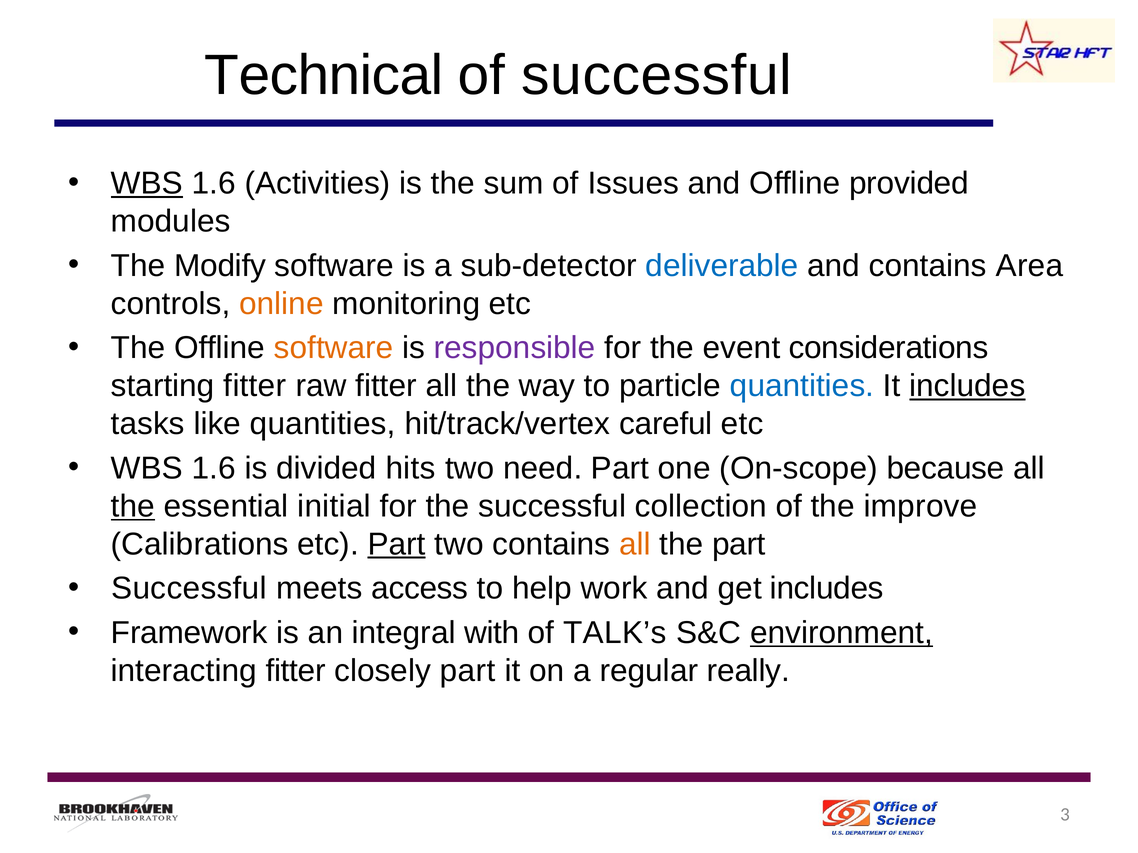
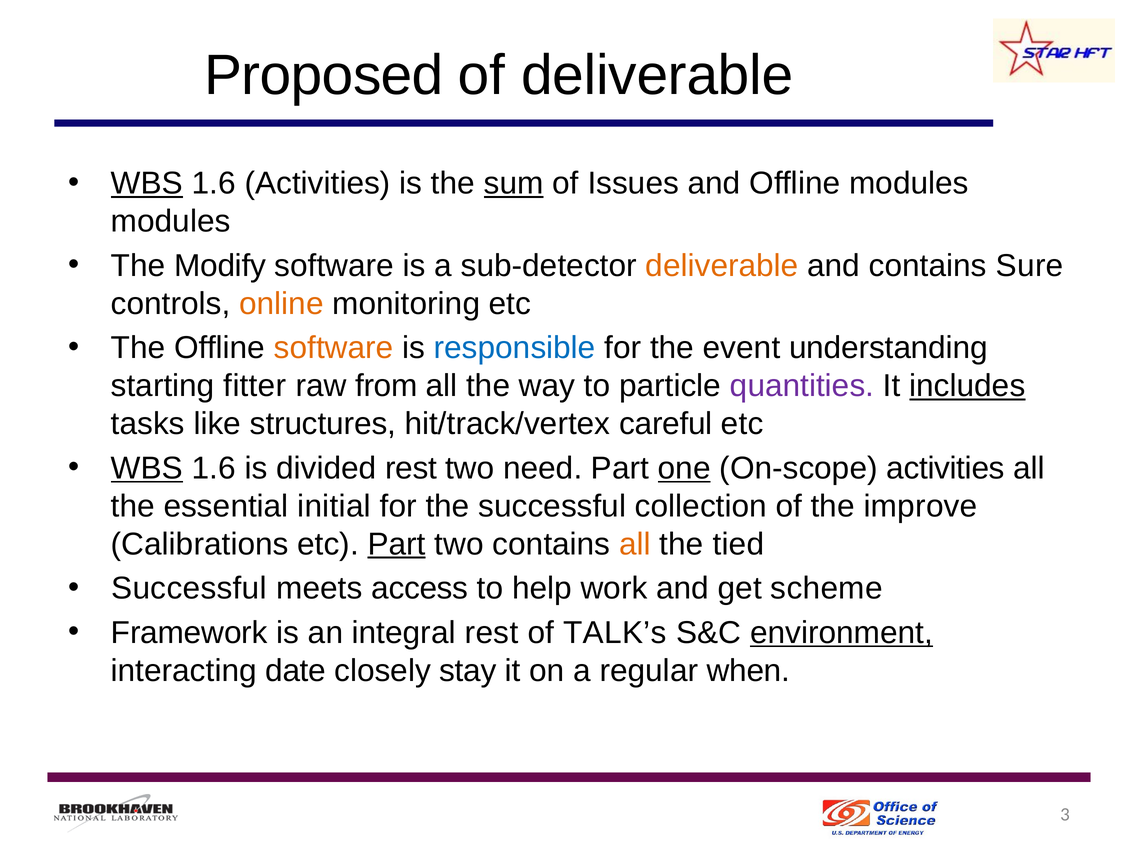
Technical: Technical -> Proposed (324, 76)
of successful: successful -> deliverable (657, 76)
sum underline: none -> present (514, 184)
Offline provided: provided -> modules (909, 184)
deliverable colour: blue -> orange (722, 266)
Area: Area -> Sure (1030, 266)
responsible colour: purple -> blue (515, 348)
considerations: considerations -> understanding (888, 348)
raw fitter: fitter -> from (386, 386)
quantities colour: blue -> purple (802, 386)
like quantities: quantities -> structures (323, 424)
WBS underline: none -> present (147, 468)
divided hits: hits -> rest (411, 468)
one underline: none -> present (684, 468)
On-scope because: because -> activities (946, 468)
the underline: present -> none (133, 506)
the part: part -> tied (739, 544)
get includes: includes -> scheme (827, 589)
integral with: with -> rest (492, 633)
interacting fitter: fitter -> date (296, 671)
closely part: part -> stay (468, 671)
really: really -> when (748, 671)
